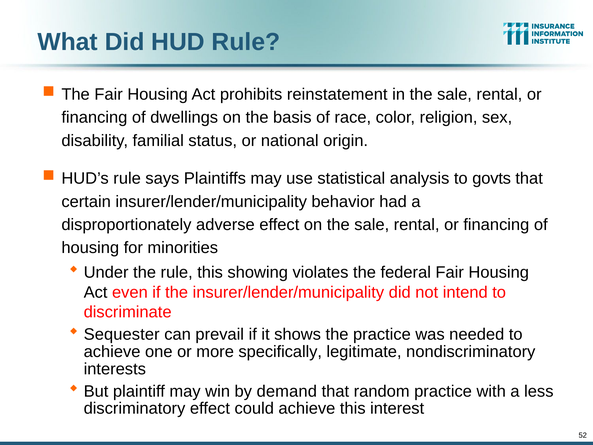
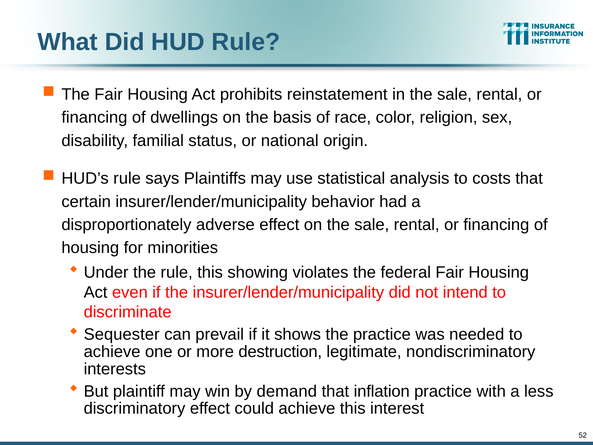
govts: govts -> costs (492, 178)
specifically: specifically -> destruction (280, 351)
random: random -> inflation (382, 391)
